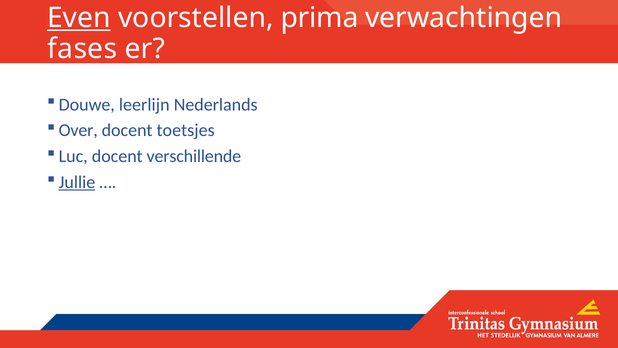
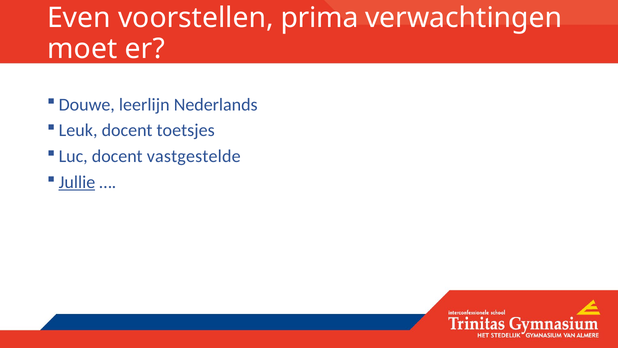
Even underline: present -> none (79, 18)
fases: fases -> moet (82, 49)
Over: Over -> Leuk (78, 130)
verschillende: verschillende -> vastgestelde (194, 156)
